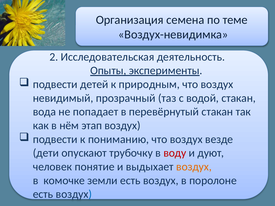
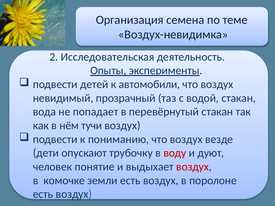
природным: природным -> автомобили (149, 84)
этап: этап -> тучи (92, 126)
воздух colour: orange -> red (194, 167)
